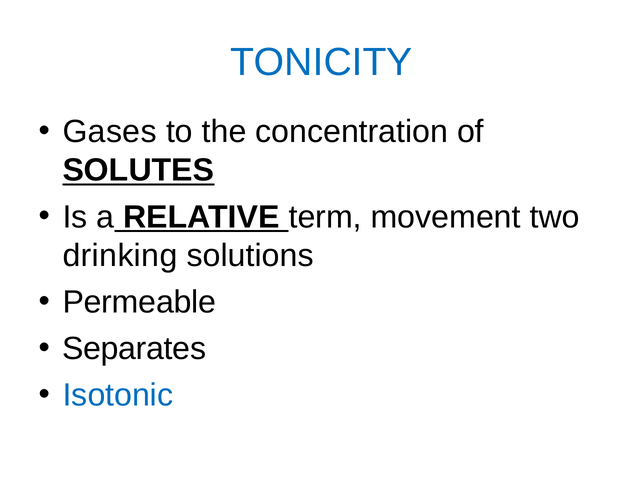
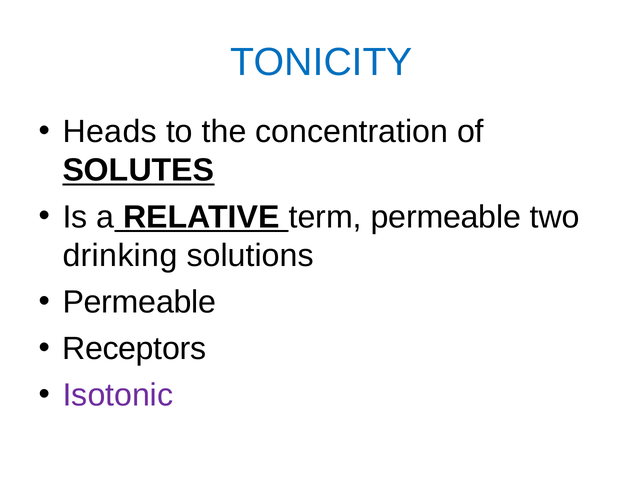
Gases: Gases -> Heads (110, 132)
term movement: movement -> permeable (446, 217)
Separates: Separates -> Receptors (134, 349)
Isotonic colour: blue -> purple (118, 396)
